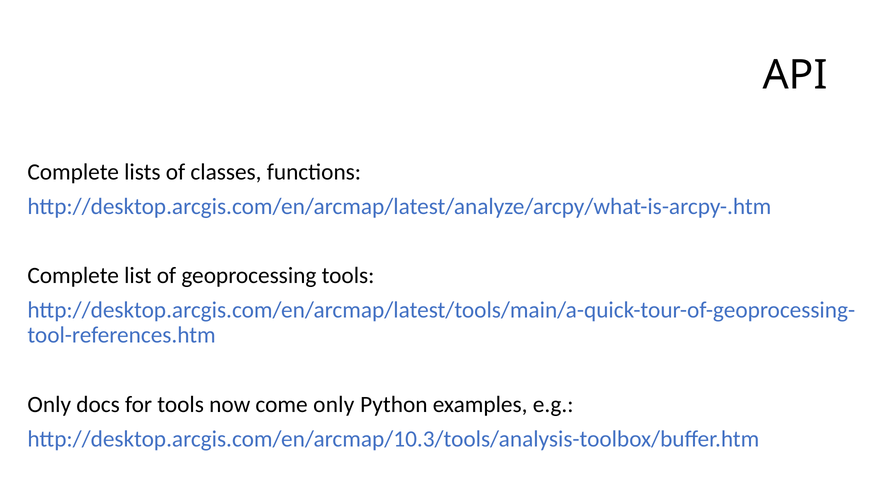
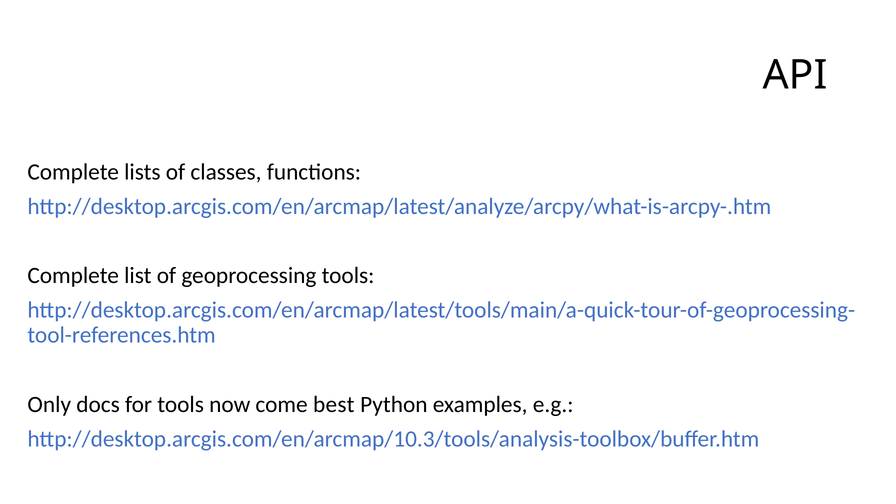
come only: only -> best (334, 404)
